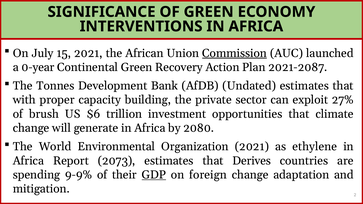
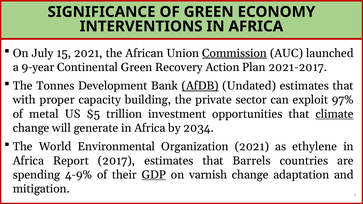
0-year: 0-year -> 9-year (38, 67)
2021-2087: 2021-2087 -> 2021-2017 (298, 67)
AfDB underline: none -> present (200, 86)
27%: 27% -> 97% (343, 100)
brush: brush -> metal (44, 114)
$6: $6 -> $5 (93, 114)
climate underline: none -> present (335, 114)
2080: 2080 -> 2034 (199, 128)
2073: 2073 -> 2017 (117, 161)
Derives: Derives -> Barrels (252, 161)
9-9%: 9-9% -> 4-9% (79, 175)
foreign: foreign -> varnish (208, 175)
